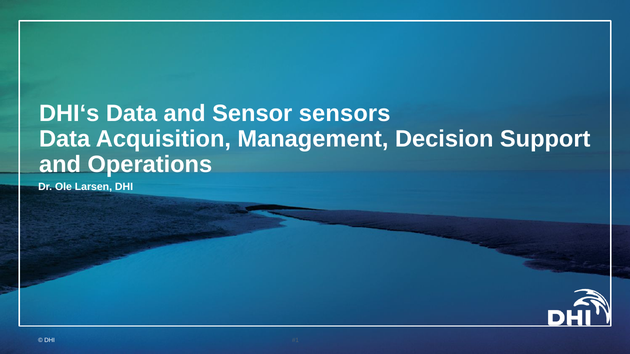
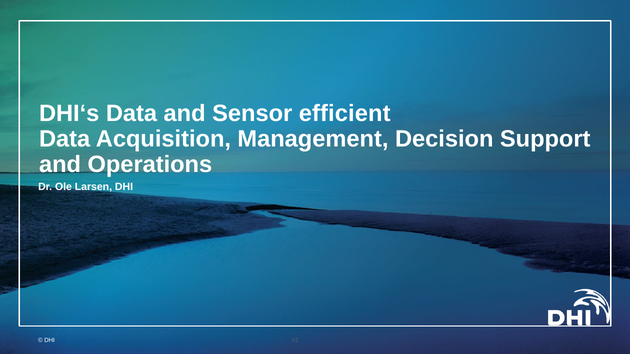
sensors: sensors -> efficient (345, 114)
